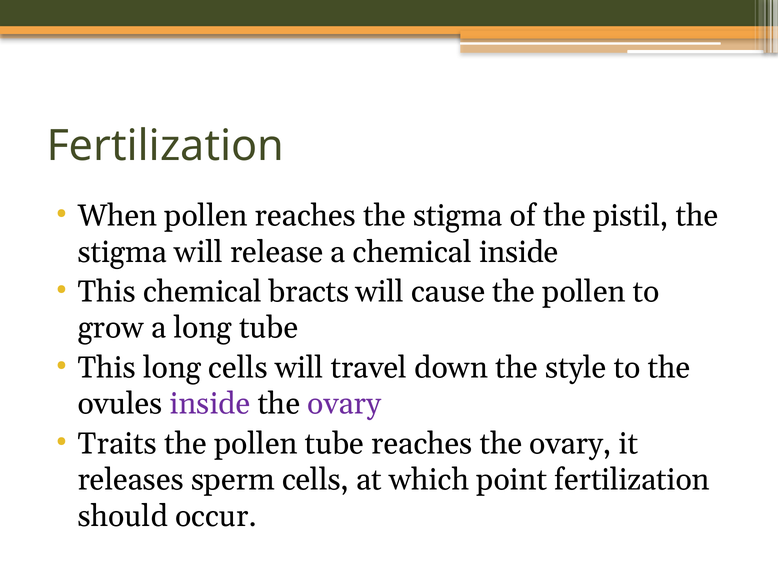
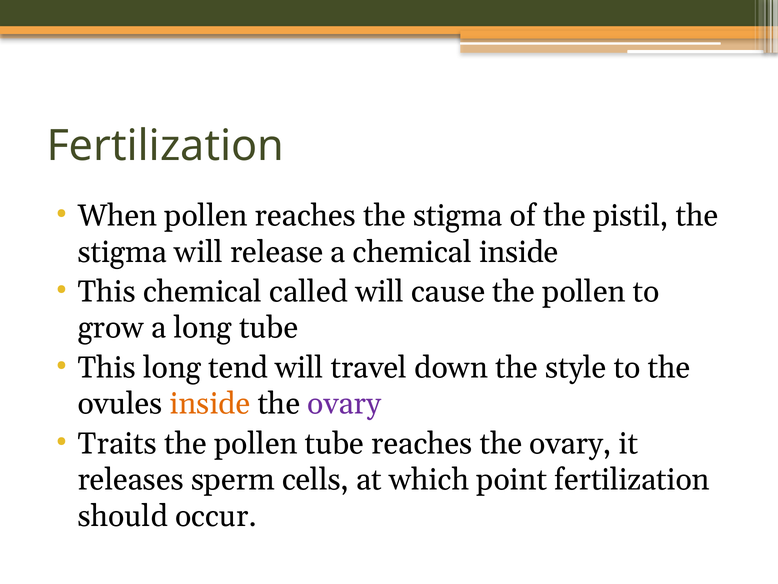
bracts: bracts -> called (309, 291)
long cells: cells -> tend (238, 367)
inside colour: purple -> orange (210, 404)
